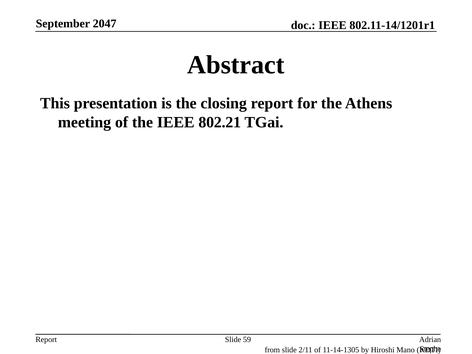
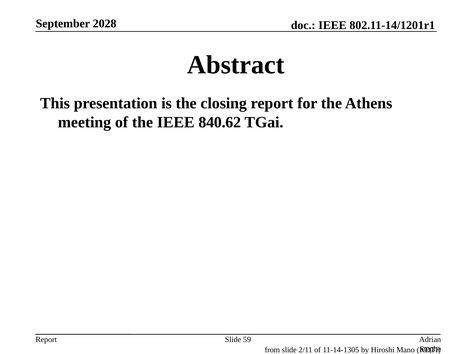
2047: 2047 -> 2028 (105, 24)
802.21: 802.21 -> 840.62 (220, 122)
